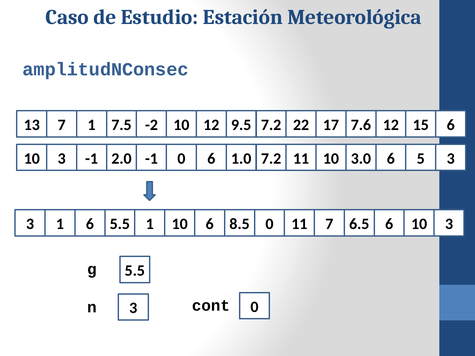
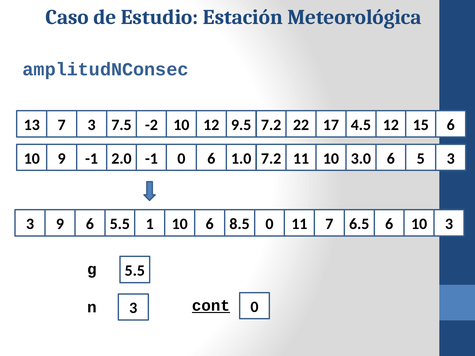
7 1: 1 -> 3 (92, 125)
7.6: 7.6 -> 4.5 (361, 125)
3: 3 -> 9 (62, 159)
3 1: 1 -> 9 (60, 224)
cont underline: none -> present (211, 306)
